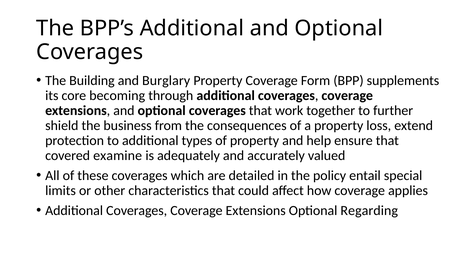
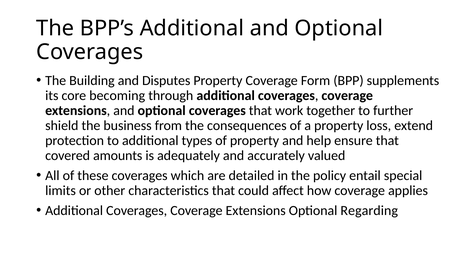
Burglary: Burglary -> Disputes (166, 80)
examine: examine -> amounts (118, 155)
